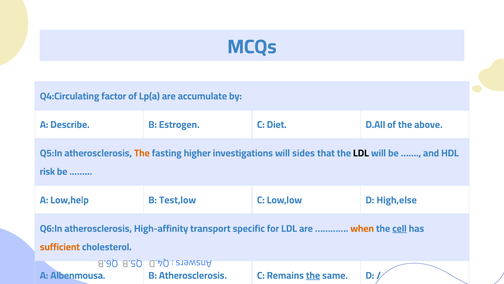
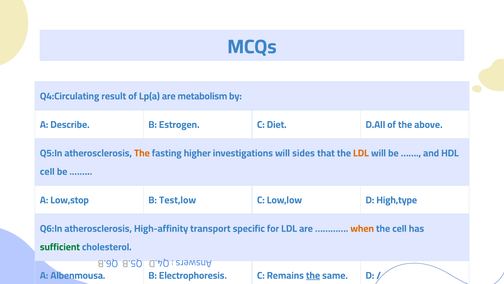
factor: factor -> result (114, 96)
accumulate: accumulate -> metabolism (202, 96)
LDL colour: black -> orange (361, 153)
risk: risk -> cell (47, 171)
Low,help: Low,help -> Low,stop (70, 200)
High,else: High,else -> High,type (397, 200)
cell underline: present -> none (400, 228)
sufficient colour: orange -> green (60, 247)
B Atherosclerosis: Atherosclerosis -> Electrophoresis (193, 275)
